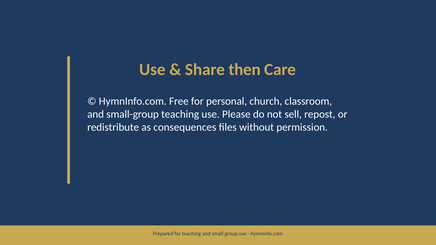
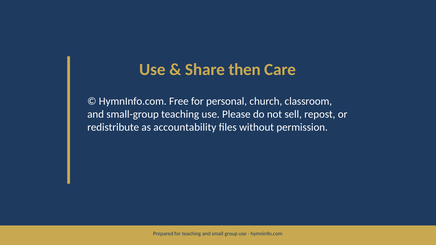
consequences: consequences -> accountability (185, 127)
